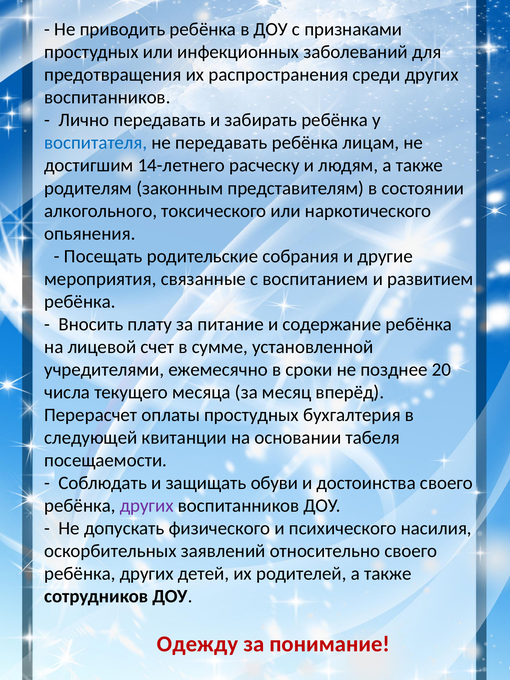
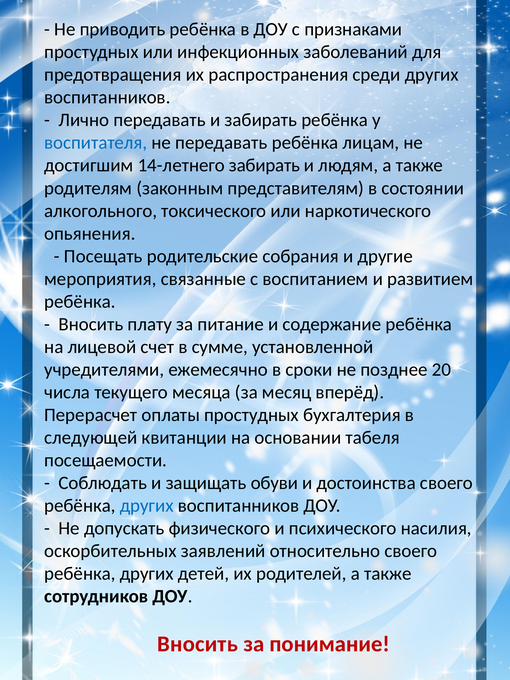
14-летнего расческу: расческу -> забирать (264, 165)
других colour: purple -> blue (147, 506)
Одежду: Одежду -> Вносить (198, 644)
